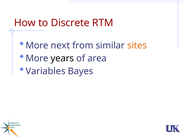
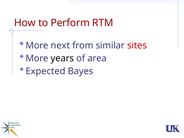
Discrete: Discrete -> Perform (70, 23)
sites colour: orange -> red (137, 45)
Variables: Variables -> Expected (45, 71)
